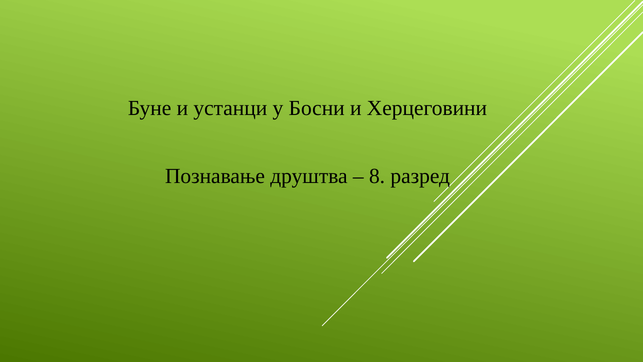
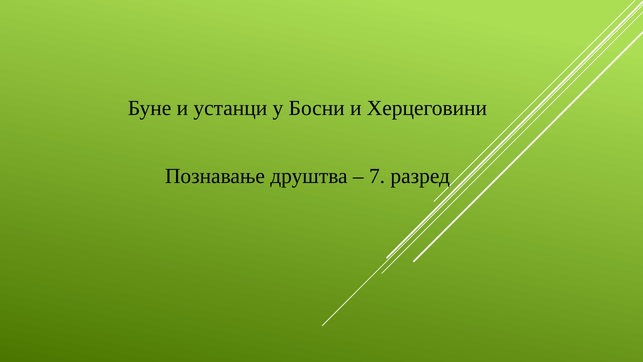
8: 8 -> 7 (377, 176)
